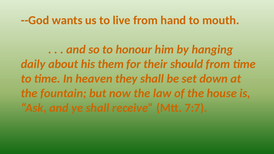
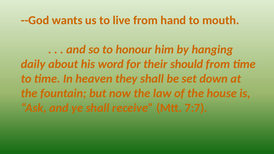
them: them -> word (111, 64)
